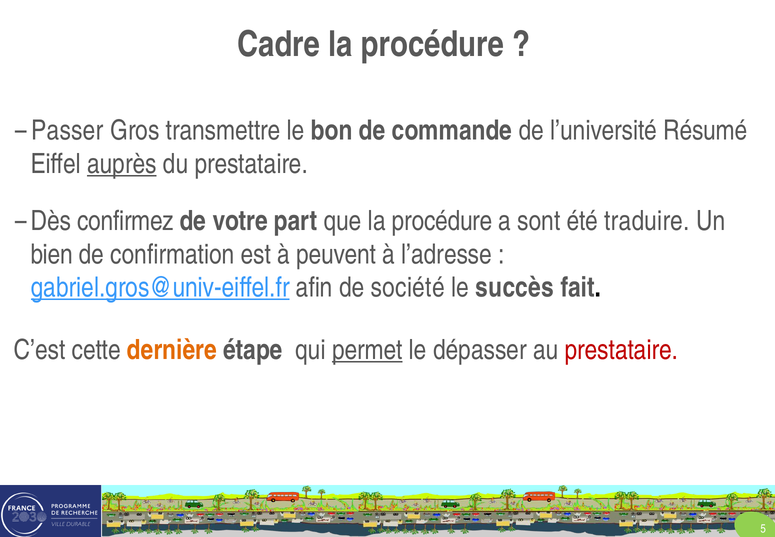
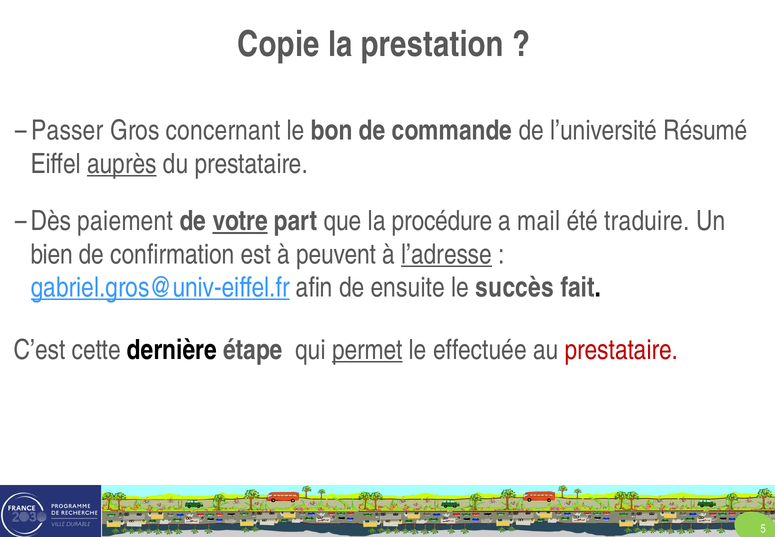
Cadre: Cadre -> Copie (278, 44)
procédure: procédure -> prestation (432, 44)
transmettre: transmettre -> concernant (223, 130)
confirmez: confirmez -> paiement (125, 221)
votre underline: none -> present (240, 221)
sont: sont -> mail (539, 221)
l’adresse underline: none -> present (447, 254)
société: société -> ensuite (408, 288)
dernière colour: orange -> black (172, 350)
dépasser: dépasser -> effectuée (480, 350)
